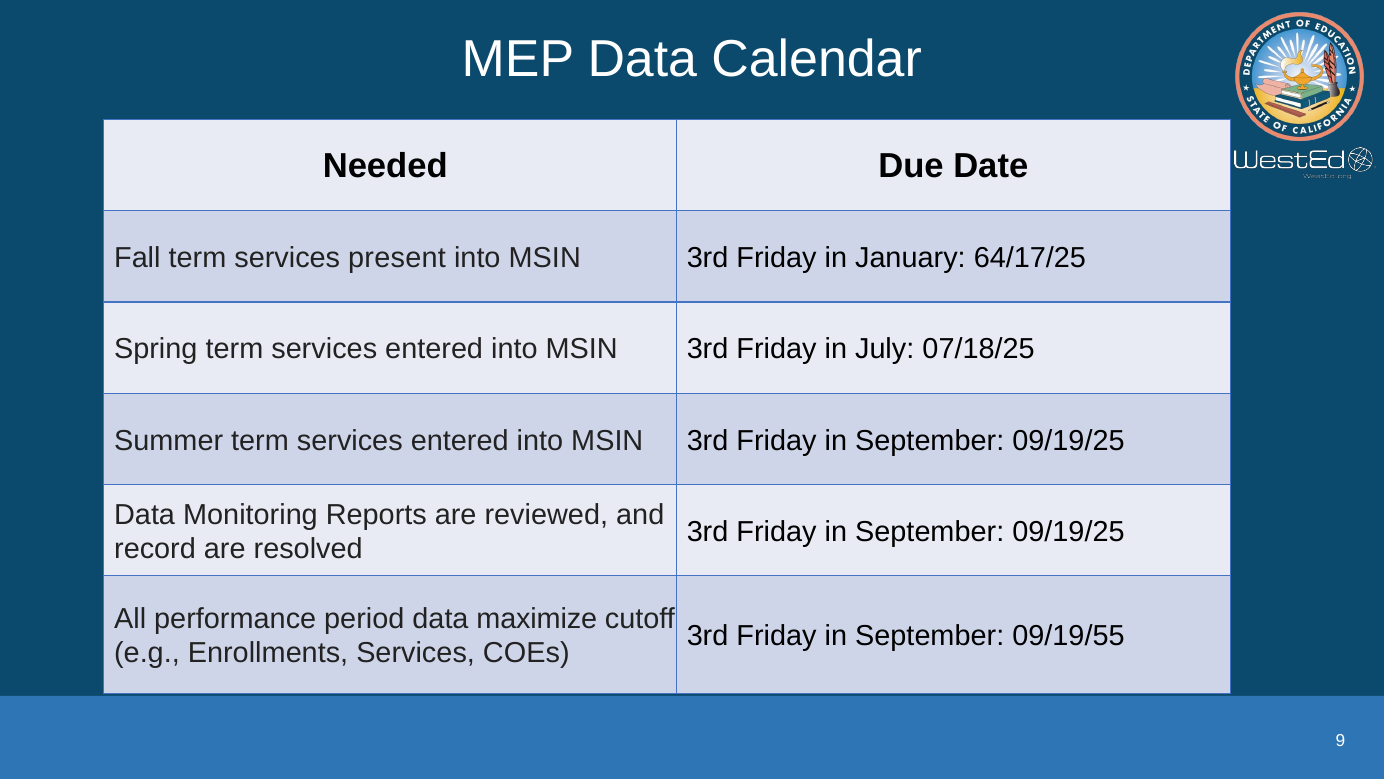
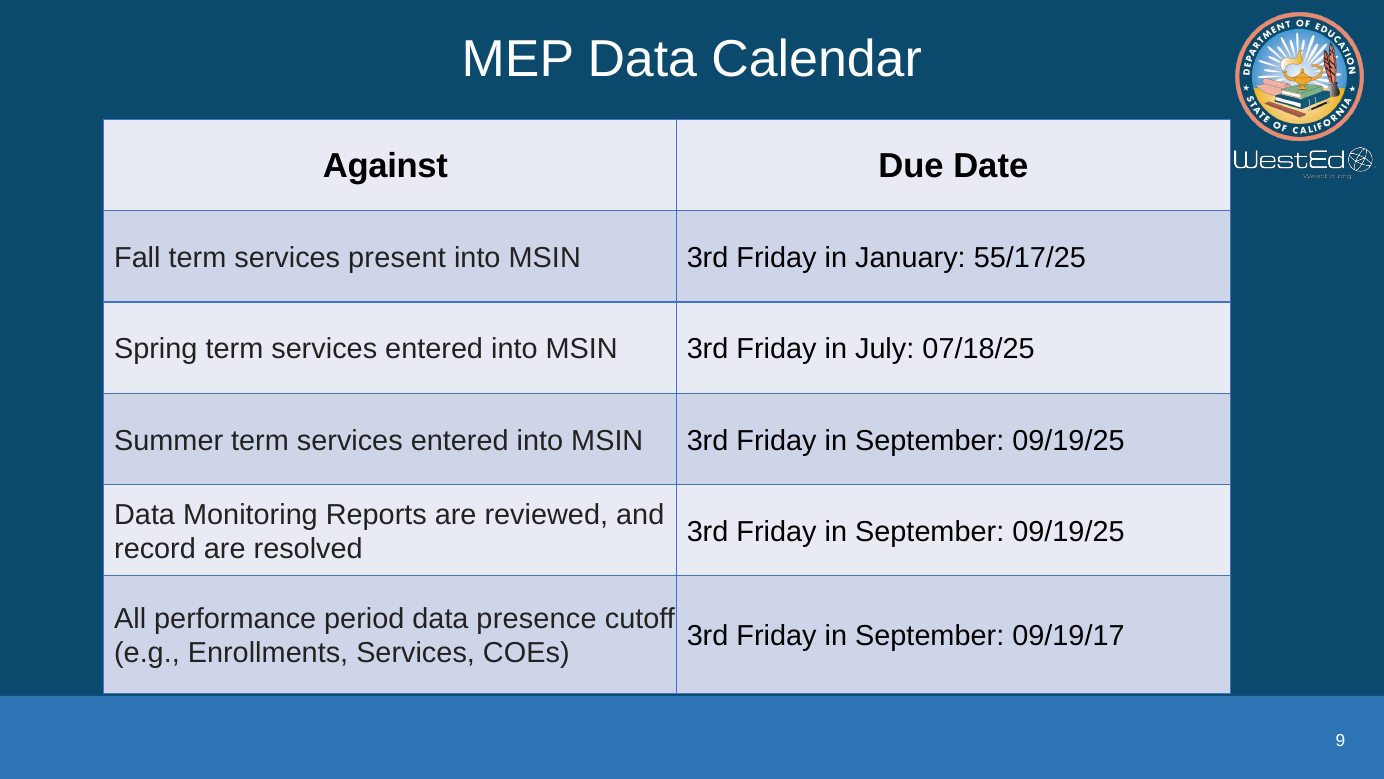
Needed: Needed -> Against (385, 166)
64/17/25: 64/17/25 -> 55/17/25 (1030, 258)
maximize: maximize -> presence (537, 618)
09/19/55: 09/19/55 -> 09/19/17 (1068, 636)
